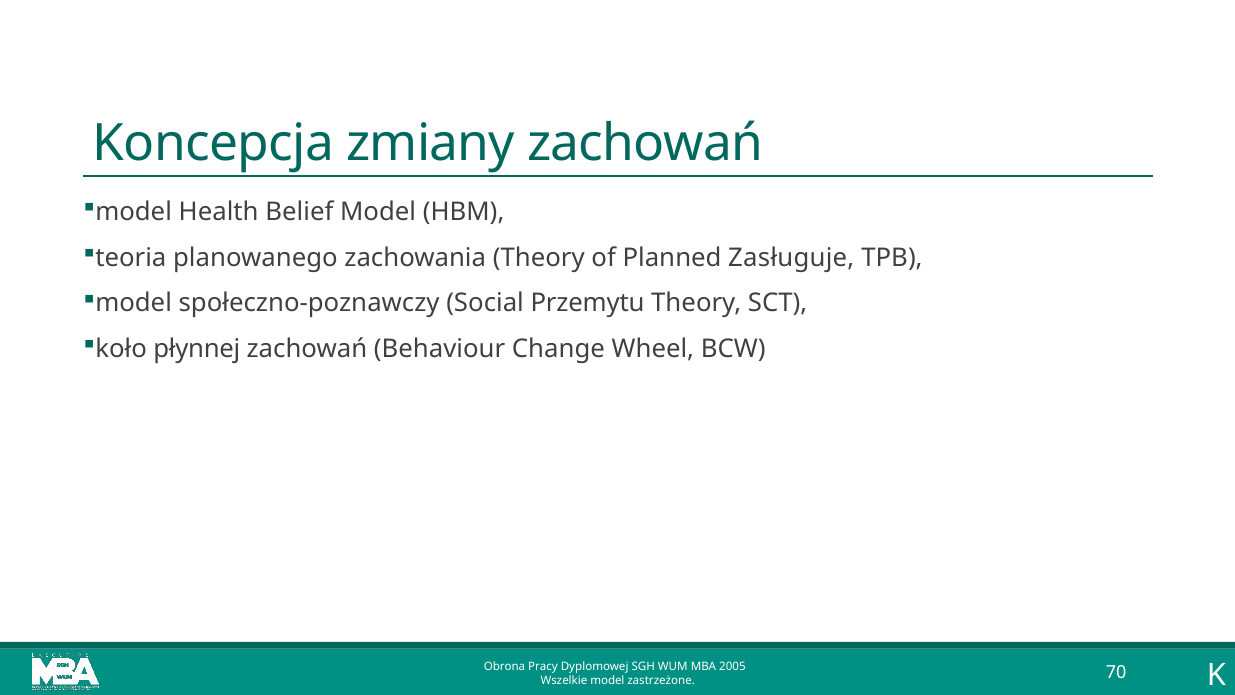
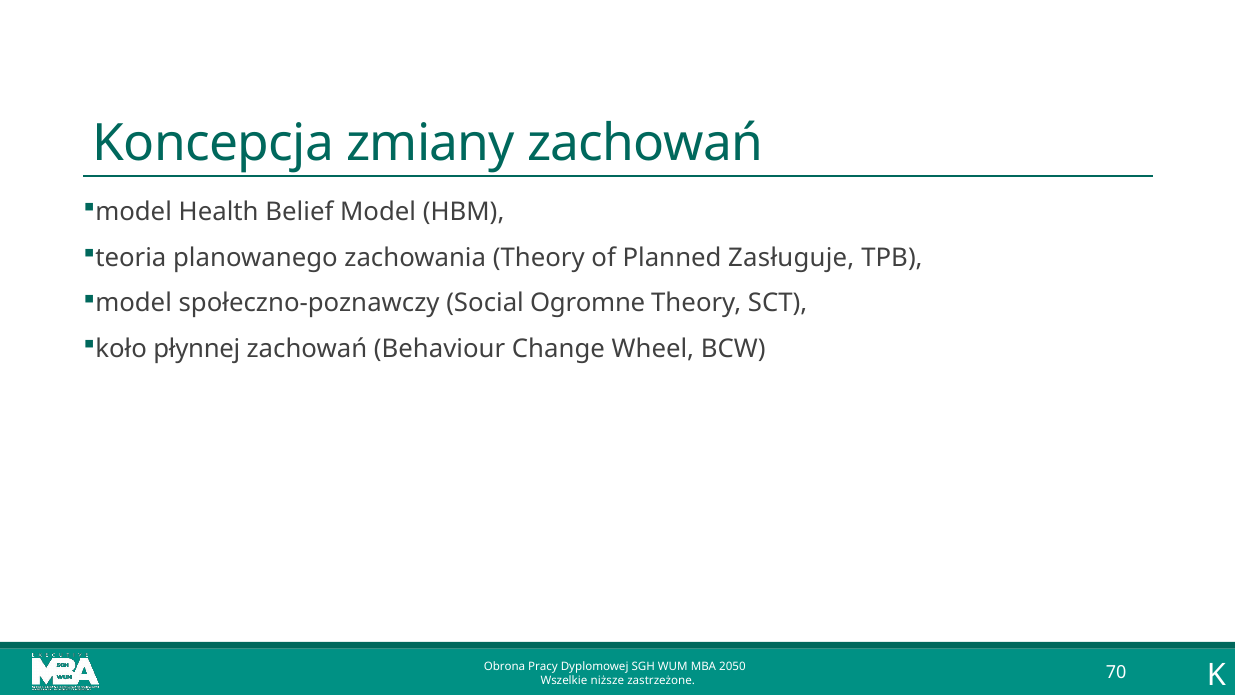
Przemytu: Przemytu -> Ogromne (588, 303)
2005: 2005 -> 2050 (732, 667)
Wszelkie model: model -> niższe (607, 681)
